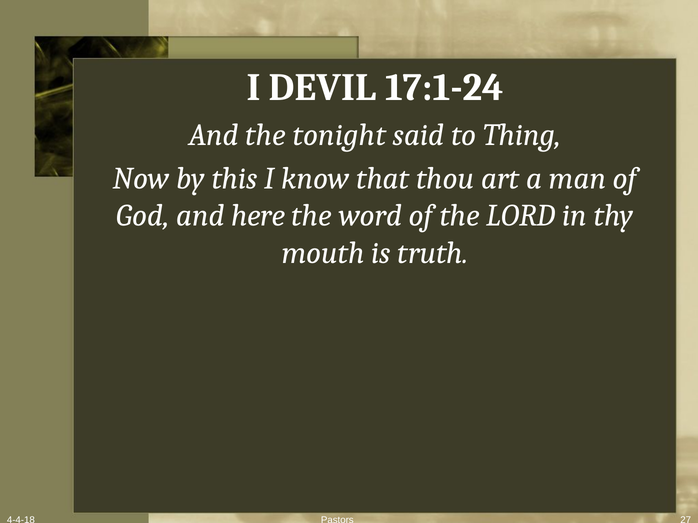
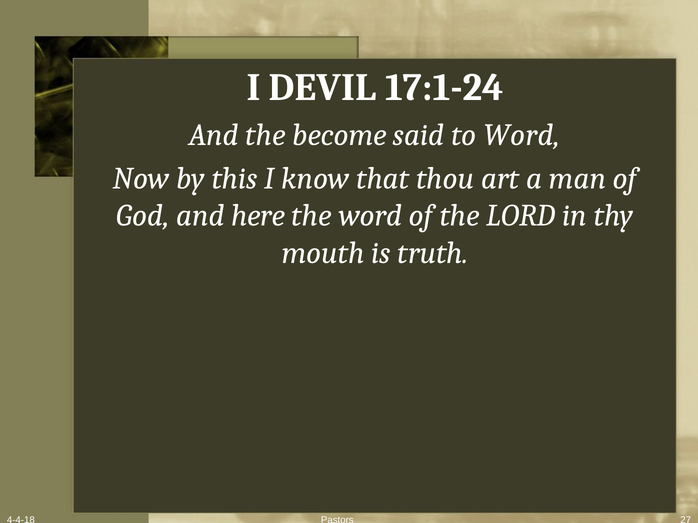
tonight: tonight -> become (340, 135)
to Thing: Thing -> Word (522, 135)
